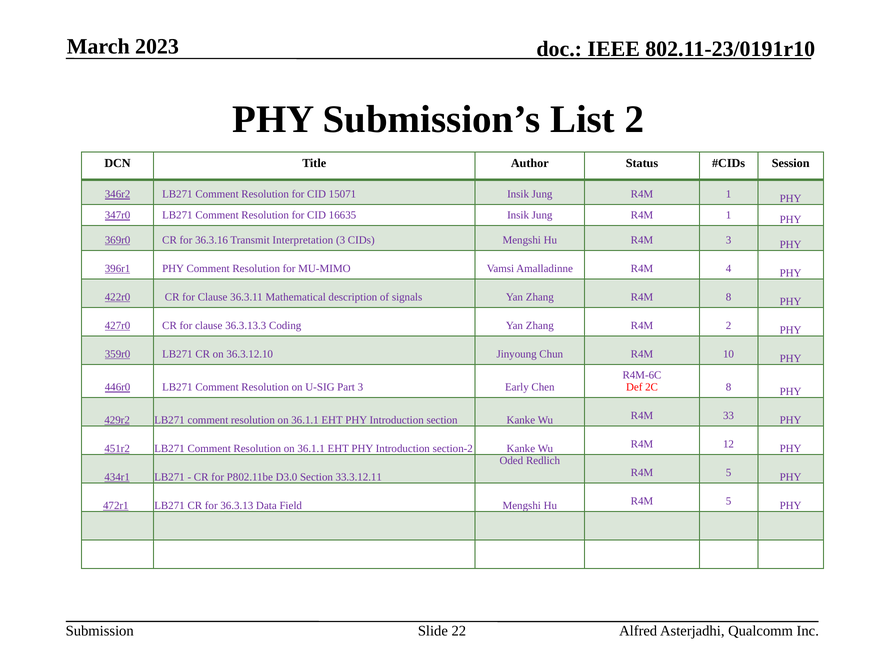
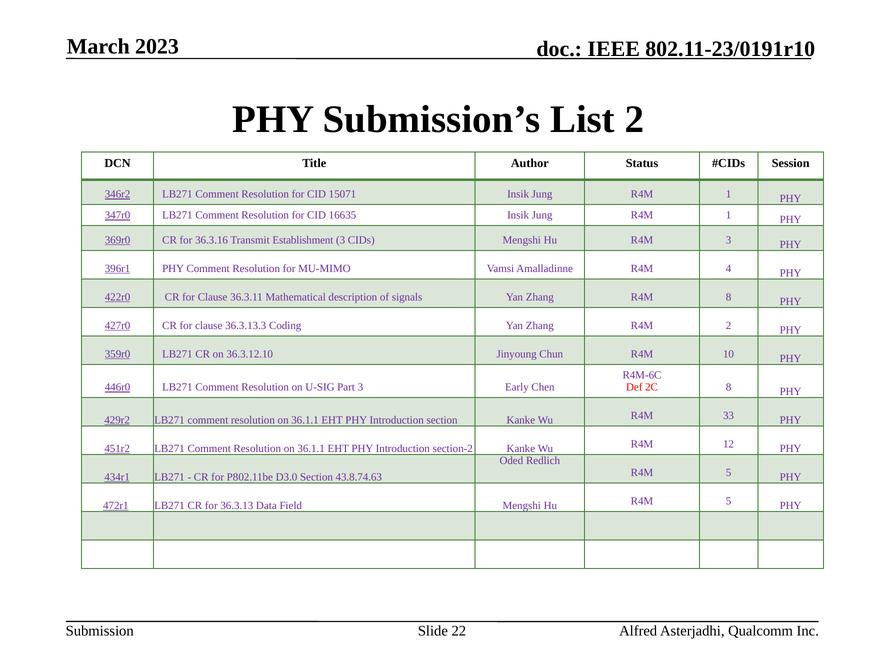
Interpretation: Interpretation -> Establishment (303, 240)
33.3.12.11: 33.3.12.11 -> 43.8.74.63 (359, 477)
